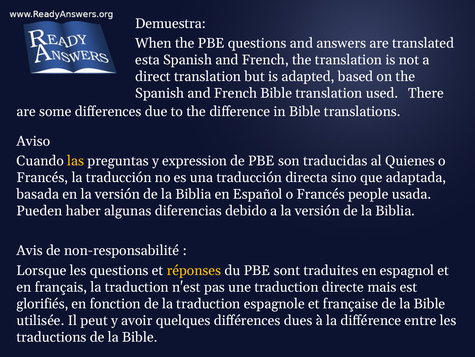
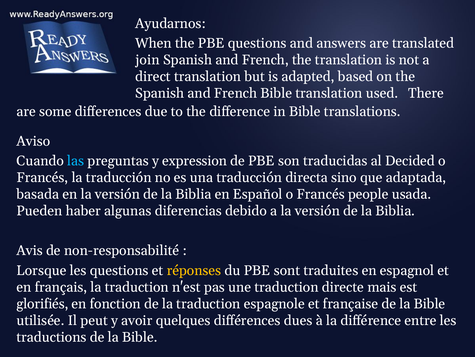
Demuestra: Demuestra -> Ayudarnos (171, 23)
esta: esta -> join (147, 60)
las colour: yellow -> light blue (76, 161)
Quienes: Quienes -> Decided (410, 161)
